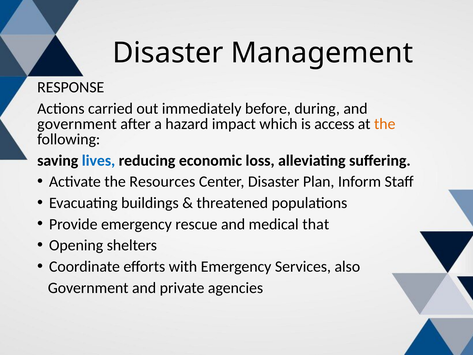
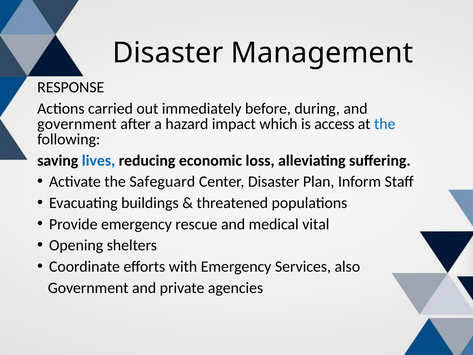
the colour: orange -> blue (385, 124)
Resources: Resources -> Safeguard (162, 182)
that: that -> vital (316, 224)
